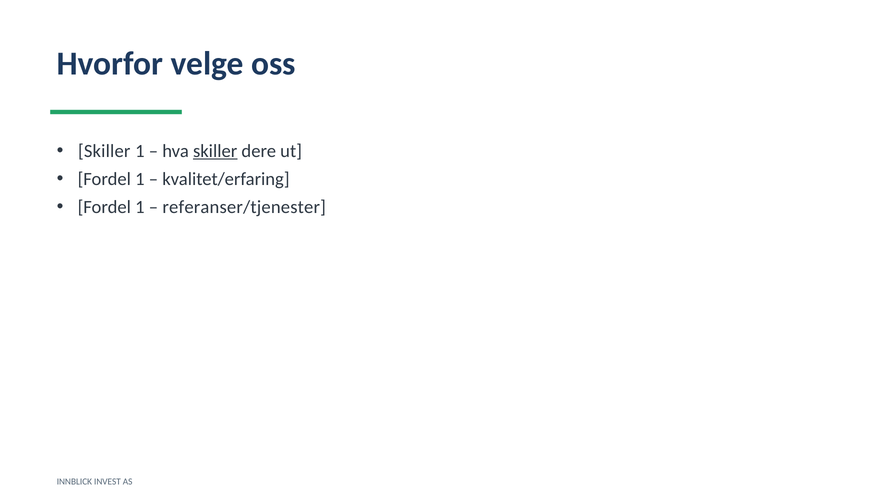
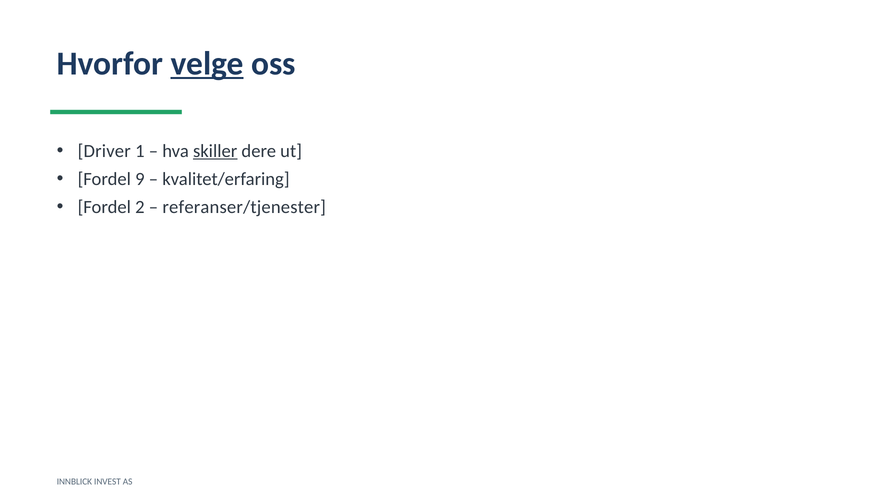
velge underline: none -> present (207, 64)
Skiller: Skiller -> Driver (104, 151)
1: 1 -> 9 (140, 179)
1: 1 -> 2 (140, 207)
